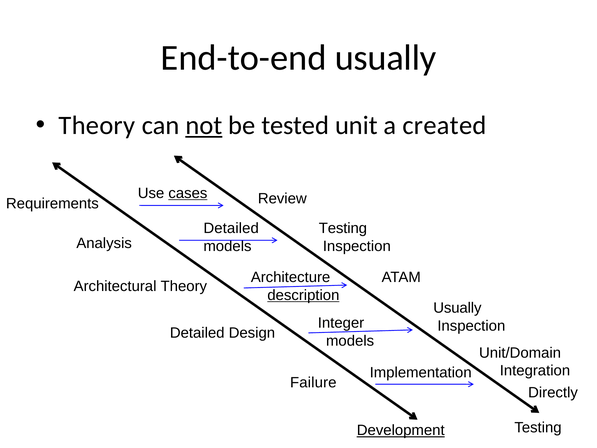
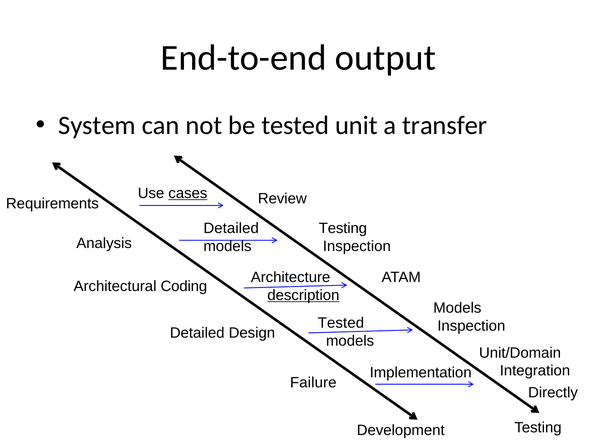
End-to-end usually: usually -> output (385, 58)
Theory: Theory -> System (97, 125)
not underline: present -> none (204, 125)
created: created -> transfer (445, 125)
Architectural Theory: Theory -> Coding (184, 286)
Usually: Usually -> Models (457, 308)
Integer: Integer -> Tested (341, 323)
Development underline: present -> none (401, 430)
